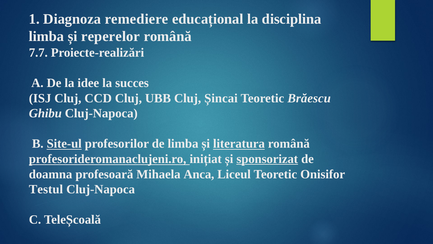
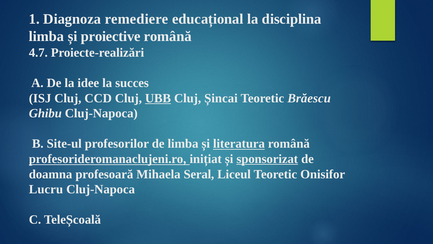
reperelor: reperelor -> proiective (111, 36)
7.7: 7.7 -> 4.7 (38, 53)
UBB underline: none -> present (158, 98)
Site-ul underline: present -> none (64, 144)
Anca: Anca -> Seral (199, 174)
Testul: Testul -> Lucru (46, 189)
